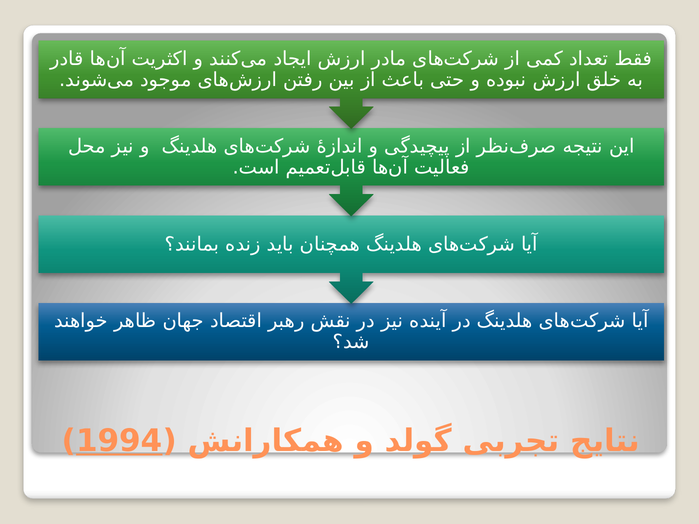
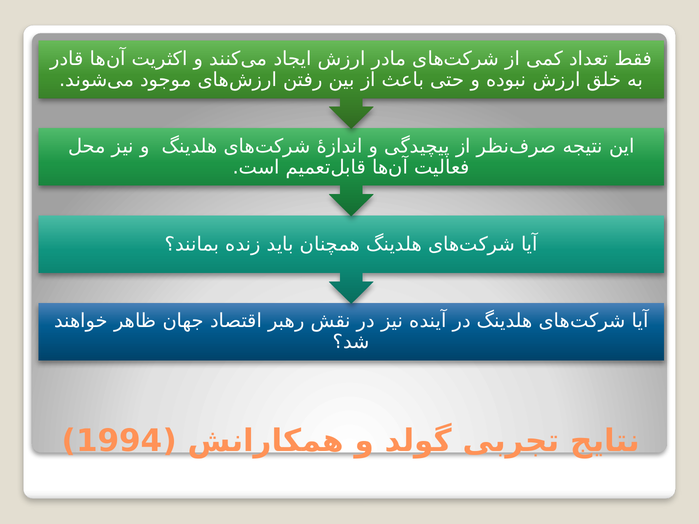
1994 underline: present -> none (119, 441)
